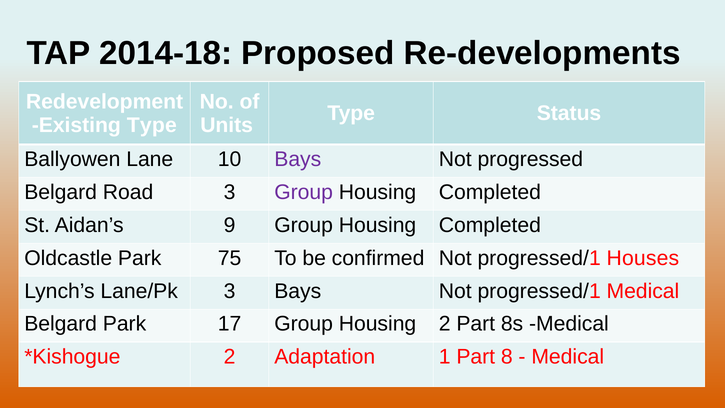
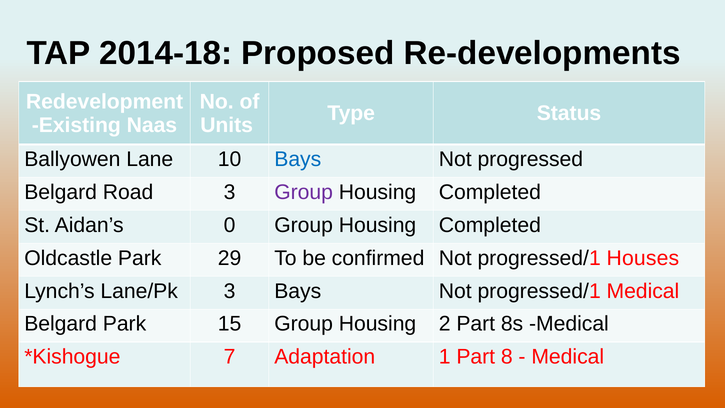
Type: Type -> Naas (152, 125)
Bays colour: purple -> blue (298, 159)
9: 9 -> 0 (230, 225)
75: 75 -> 29 (230, 258)
17: 17 -> 15 (230, 324)
2: 2 -> 7 (230, 357)
